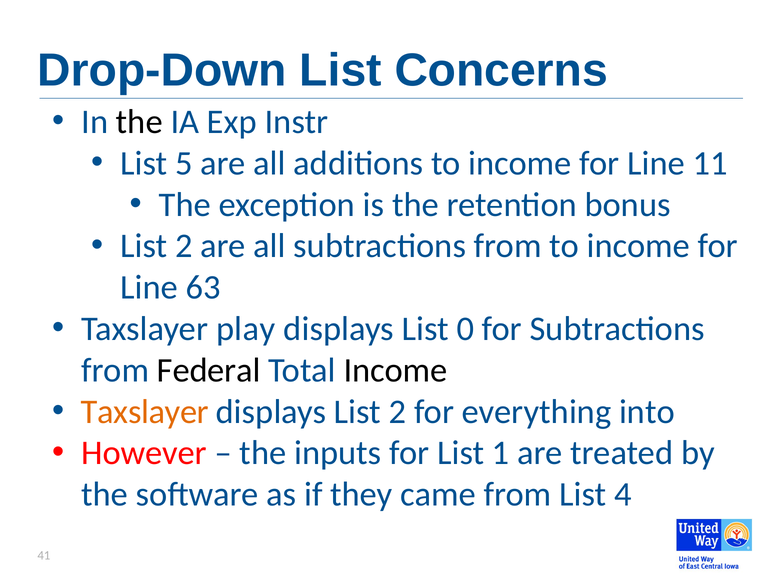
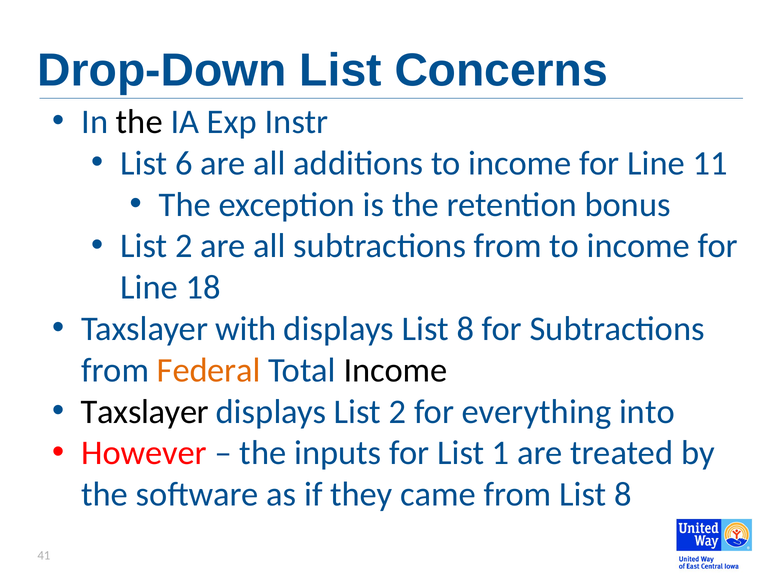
5: 5 -> 6 (184, 163)
63: 63 -> 18 (203, 287)
play: play -> with (246, 329)
displays List 0: 0 -> 8 (465, 329)
Federal colour: black -> orange (209, 370)
Taxslayer colour: orange -> black (145, 412)
from List 4: 4 -> 8 (623, 494)
